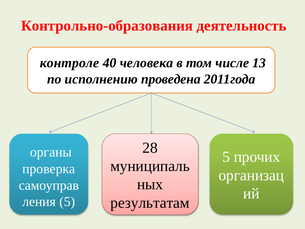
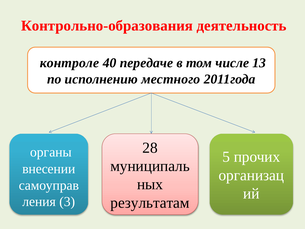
человека: человека -> передаче (146, 63)
проведена: проведена -> местного (171, 79)
проверка: проверка -> внесении (49, 169)
5: 5 -> 3 (67, 201)
